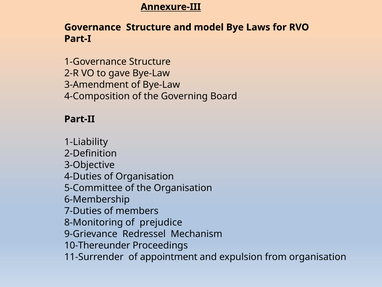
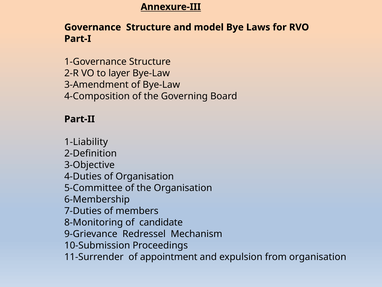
gave: gave -> layer (119, 73)
prejudice: prejudice -> candidate (161, 222)
10-Thereunder: 10-Thereunder -> 10-Submission (97, 245)
